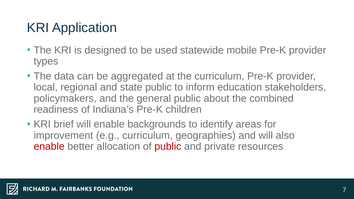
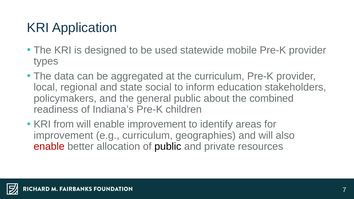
state public: public -> social (158, 87)
brief: brief -> from (64, 124)
enable backgrounds: backgrounds -> improvement (157, 124)
public colour: red -> black (168, 147)
